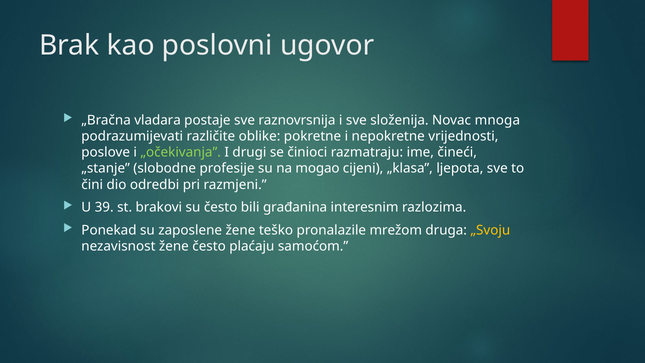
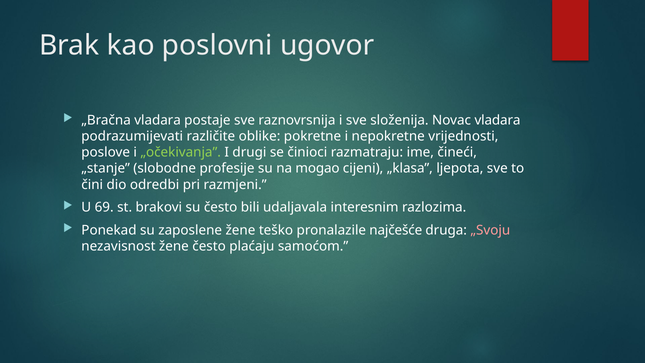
Novac mnoga: mnoga -> vladara (497, 120)
39: 39 -> 69 (104, 207)
građanina: građanina -> udaljavala (295, 207)
mrežom: mrežom -> najčešće (396, 230)
„Svoju colour: yellow -> pink (490, 230)
